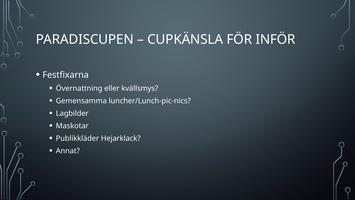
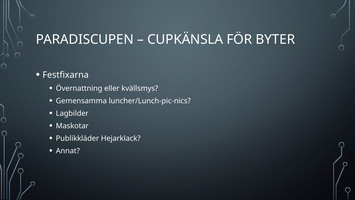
INFÖR: INFÖR -> BYTER (275, 39)
